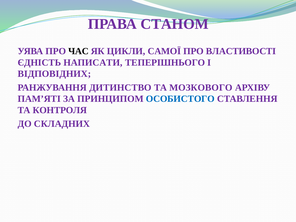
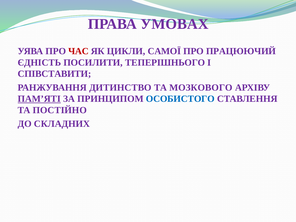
СТАНОМ: СТАНОМ -> УМОВАХ (175, 24)
ЧАС colour: black -> red (78, 51)
ВЛАСТИВОСТІ: ВЛАСТИВОСТІ -> ПРАЦЮЮЧИЙ (241, 51)
НАПИСАТИ: НАПИСАТИ -> ПОСИЛИТИ (93, 63)
ВІДПОВІДНИХ: ВІДПОВІДНИХ -> СПІВСТАВИТИ (54, 74)
ПАМ’ЯТІ underline: none -> present (39, 99)
КОНТРОЛЯ: КОНТРОЛЯ -> ПОСТІЙНО (60, 110)
